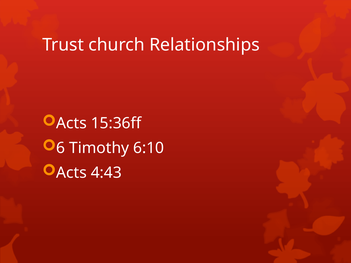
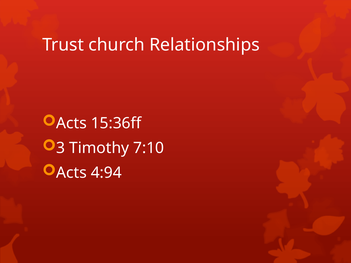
6: 6 -> 3 (61, 148)
6:10: 6:10 -> 7:10 (149, 148)
4:43: 4:43 -> 4:94 (106, 173)
